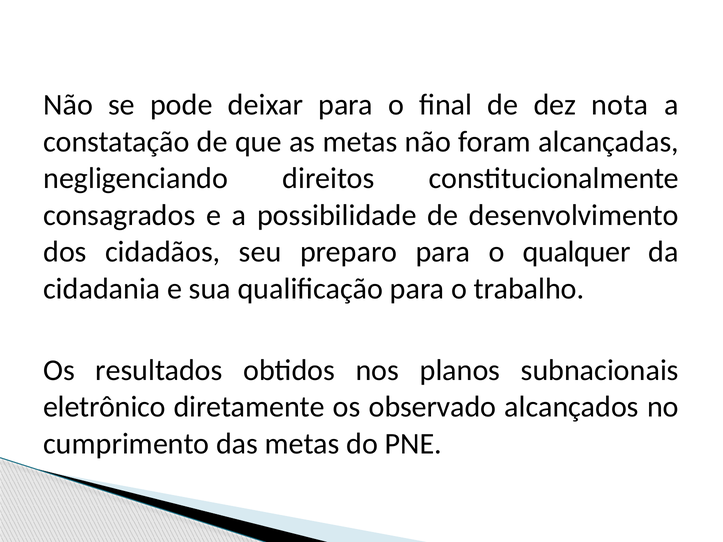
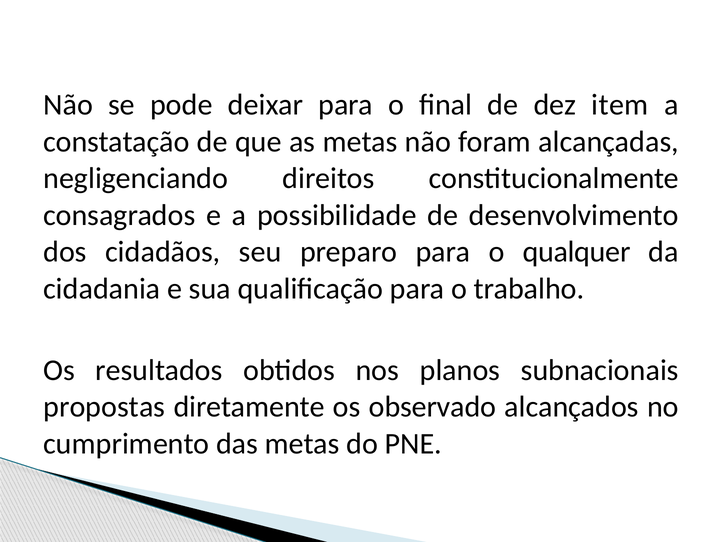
nota: nota -> item (620, 105)
eletrônico: eletrônico -> propostas (104, 407)
